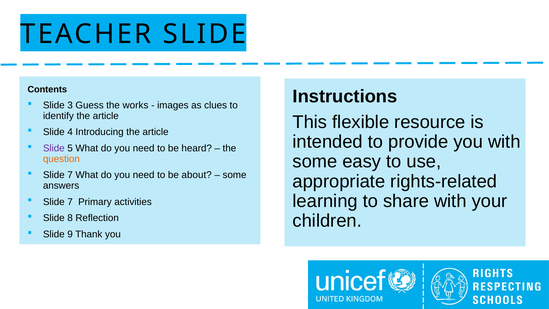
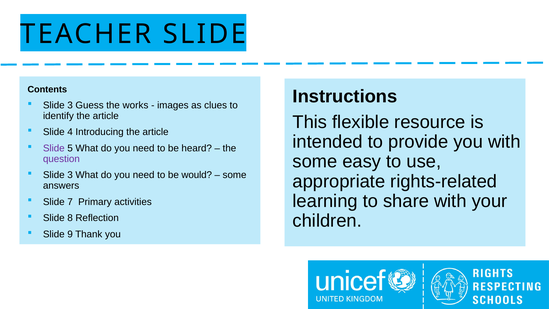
question colour: orange -> purple (61, 159)
7: 7 -> 3 (70, 175)
about: about -> would (197, 175)
